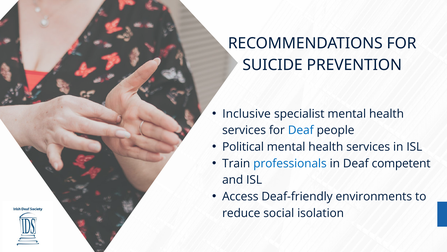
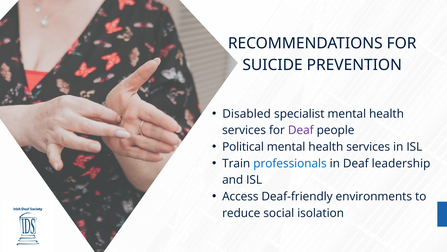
Inclusive: Inclusive -> Disabled (247, 114)
Deaf colour: blue -> purple (301, 130)
competent: competent -> leadership (401, 163)
